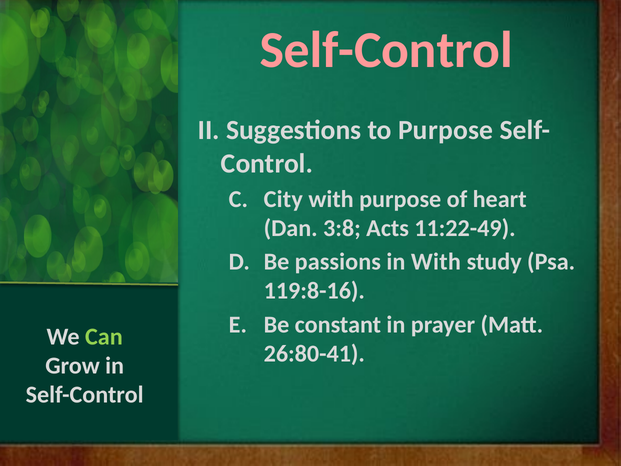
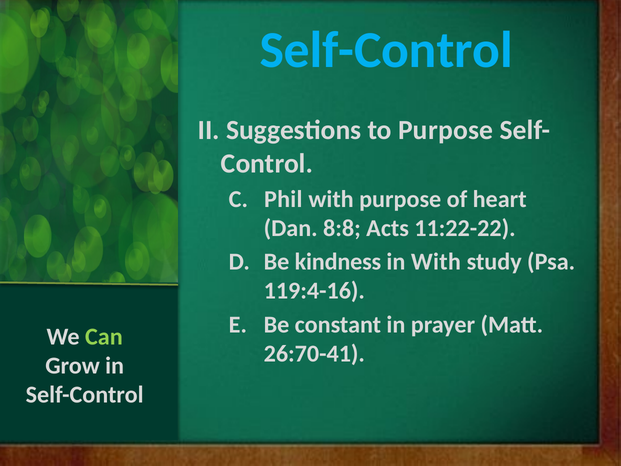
Self-Control colour: pink -> light blue (386, 50)
City: City -> Phil (283, 199)
3:8: 3:8 -> 8:8 (342, 228)
11:22-49: 11:22-49 -> 11:22-22 (465, 228)
passions: passions -> kindness (338, 262)
119:8-16: 119:8-16 -> 119:4-16 (314, 291)
26:80-41: 26:80-41 -> 26:70-41 (314, 353)
